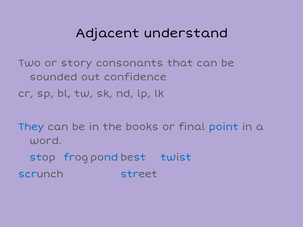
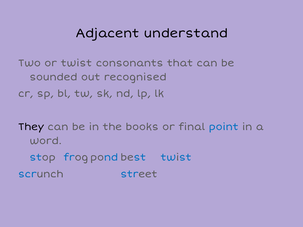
or story: story -> twist (76, 63)
confidence: confidence -> recognised (135, 77)
They colour: blue -> black (31, 127)
